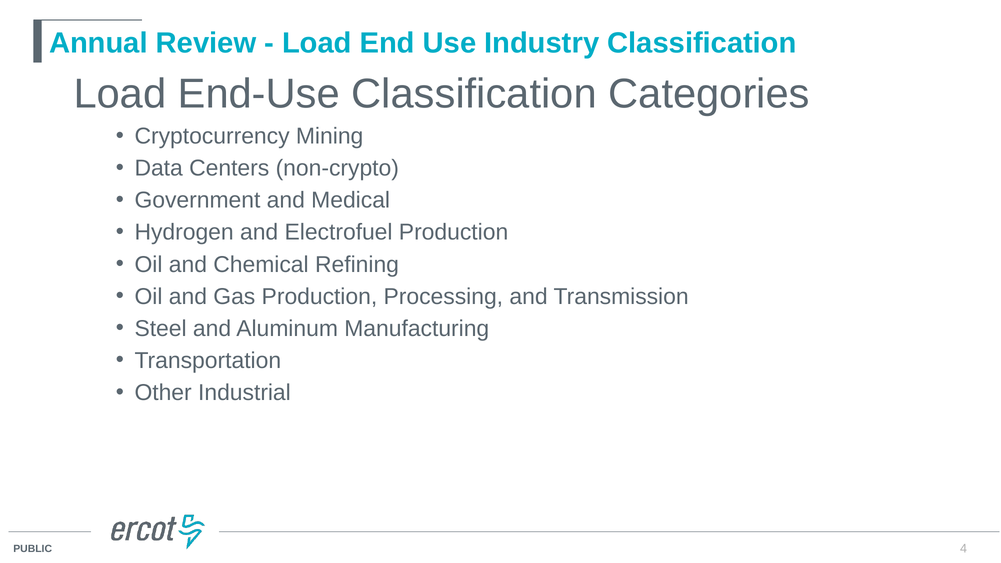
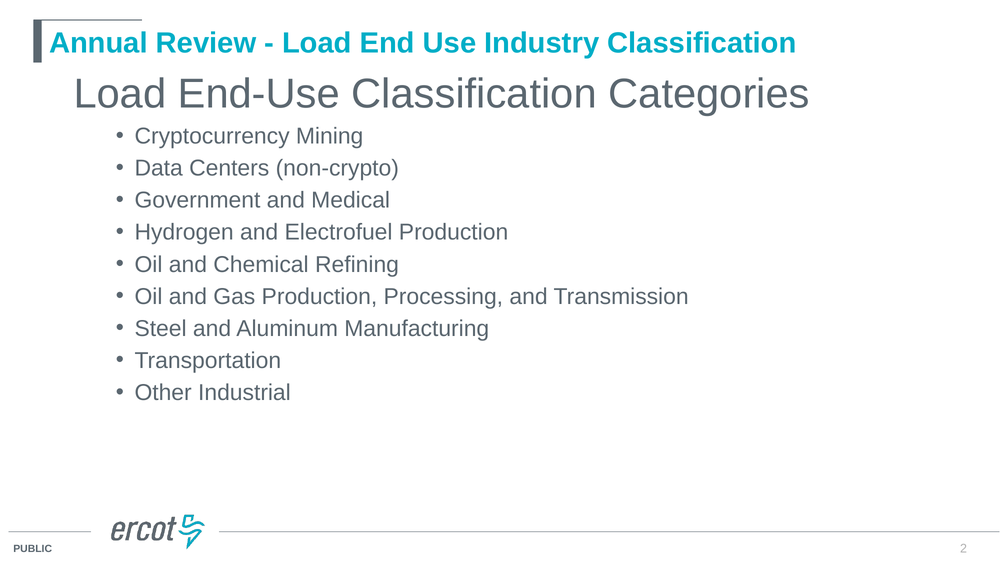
4: 4 -> 2 (963, 549)
